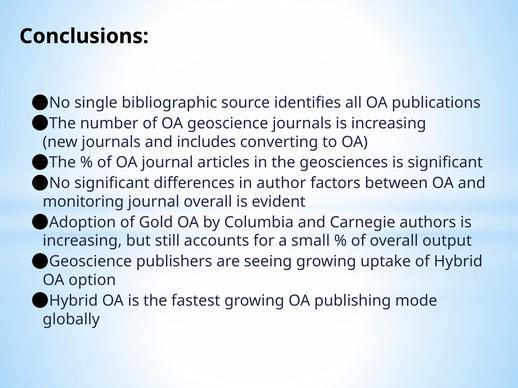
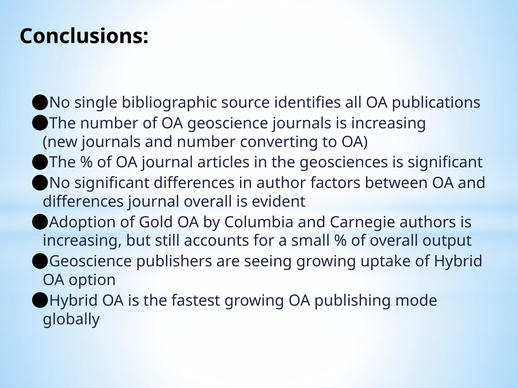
and includes: includes -> number (206, 142)
monitoring: monitoring -> differences (83, 202)
